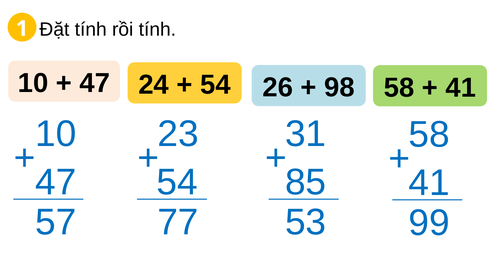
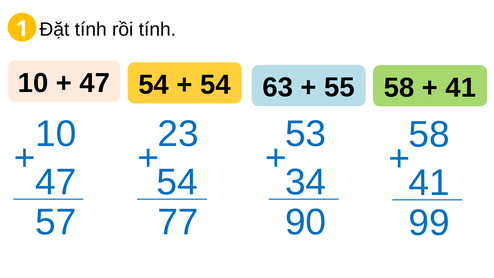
24: 24 -> 54 (154, 85)
26: 26 -> 63 (278, 87)
98: 98 -> 55 (339, 87)
31: 31 -> 53 (306, 134)
85: 85 -> 34 (306, 182)
53: 53 -> 90 (306, 222)
